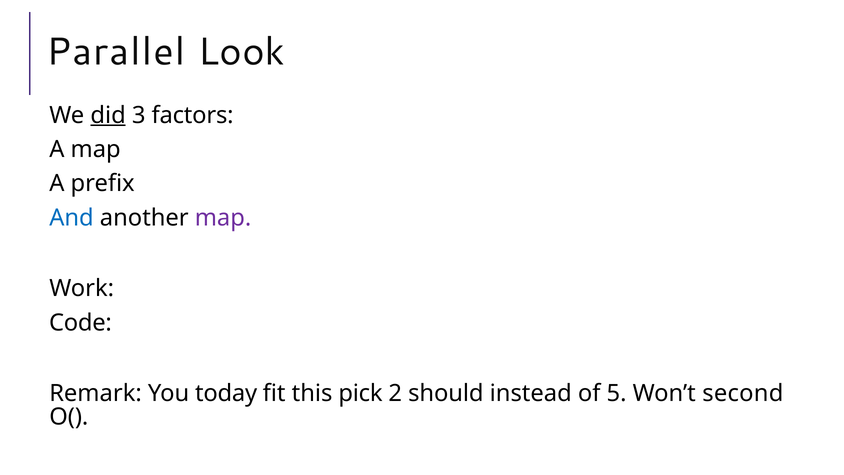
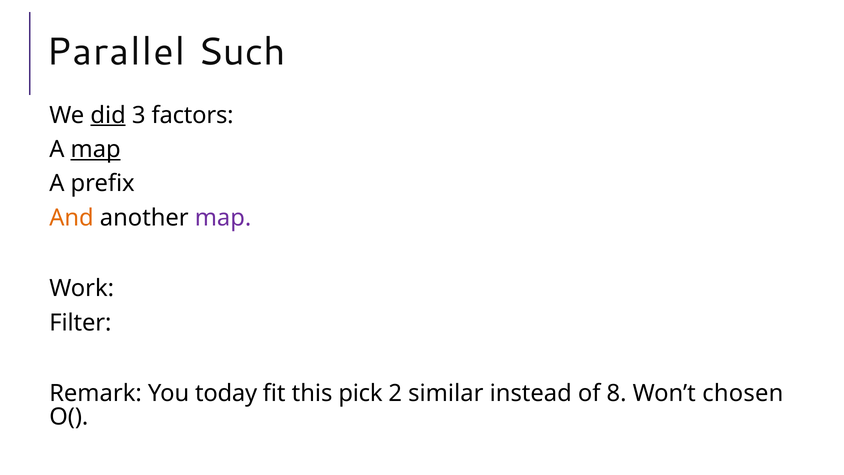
Look: Look -> Such (242, 52)
map underline: none -> present (96, 149)
And colour: blue -> orange (72, 218)
Code: Code -> Filter (80, 323)
should: should -> similar (446, 393)
5: 5 -> 8 (617, 393)
second: second -> chosen (743, 393)
